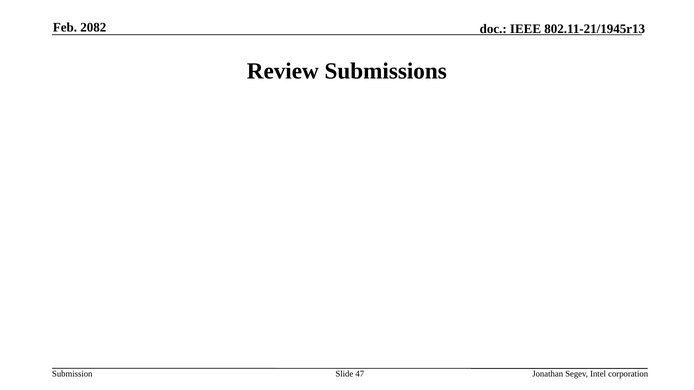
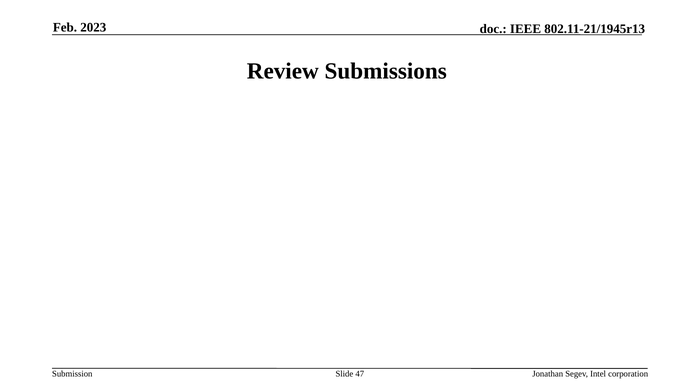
2082: 2082 -> 2023 (93, 28)
